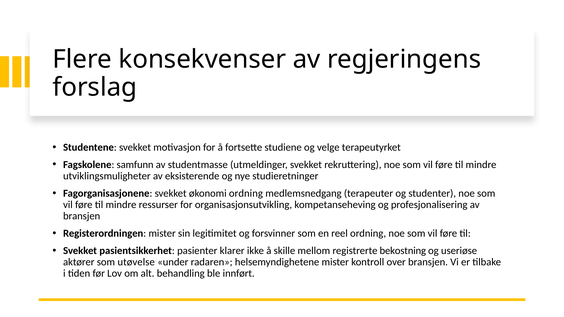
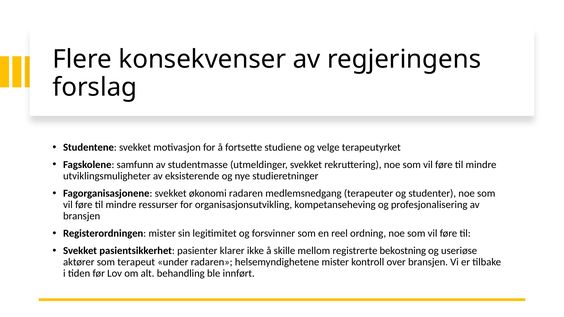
økonomi ordning: ordning -> radaren (246, 193)
utøvelse: utøvelse -> terapeut (136, 262)
